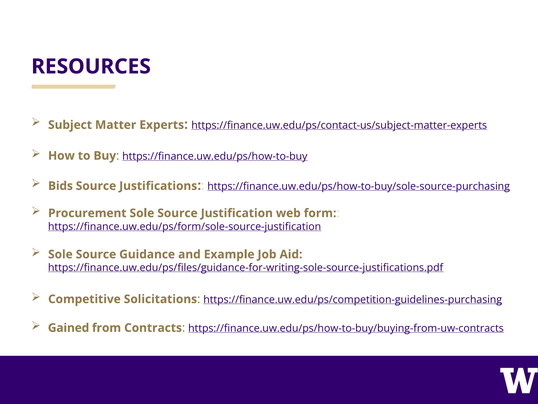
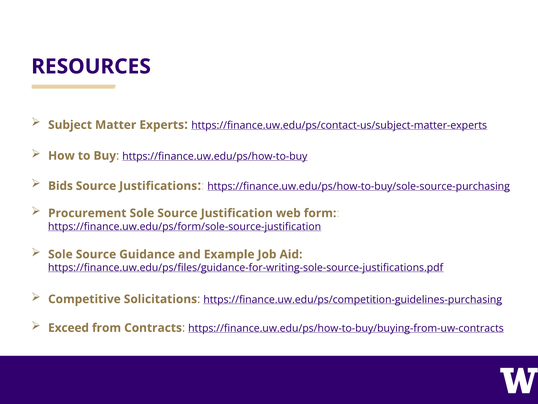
Gained: Gained -> Exceed (69, 327)
